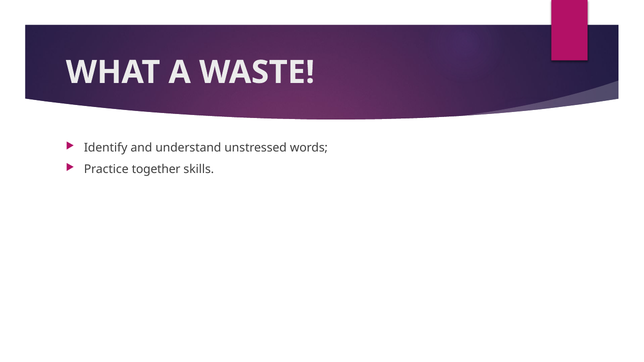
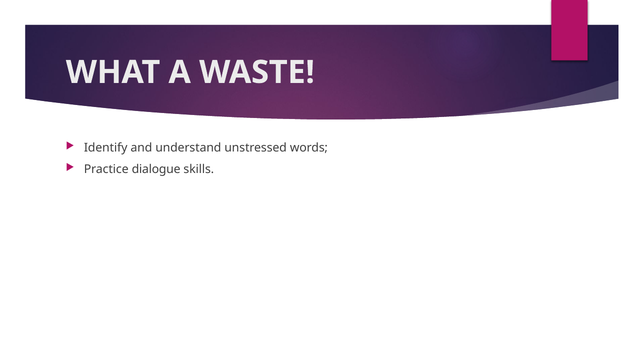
together: together -> dialogue (156, 169)
